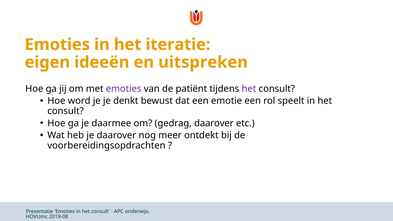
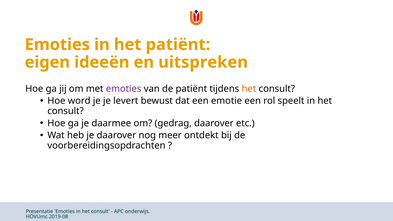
het iteratie: iteratie -> patiënt (178, 45)
het colour: purple -> orange (249, 89)
denkt: denkt -> levert (126, 101)
